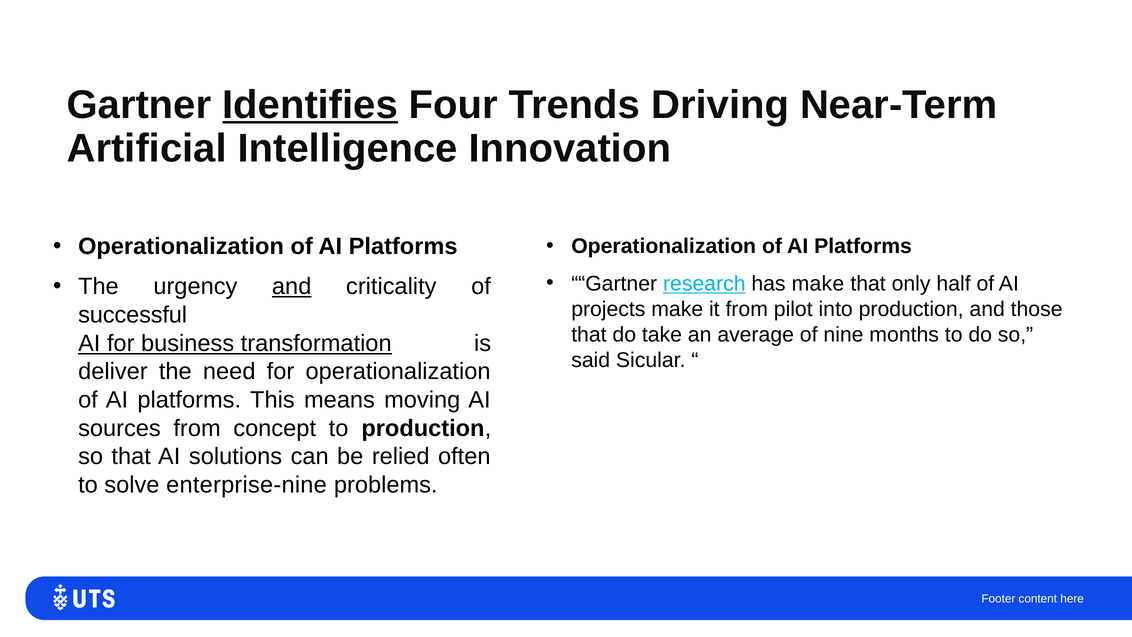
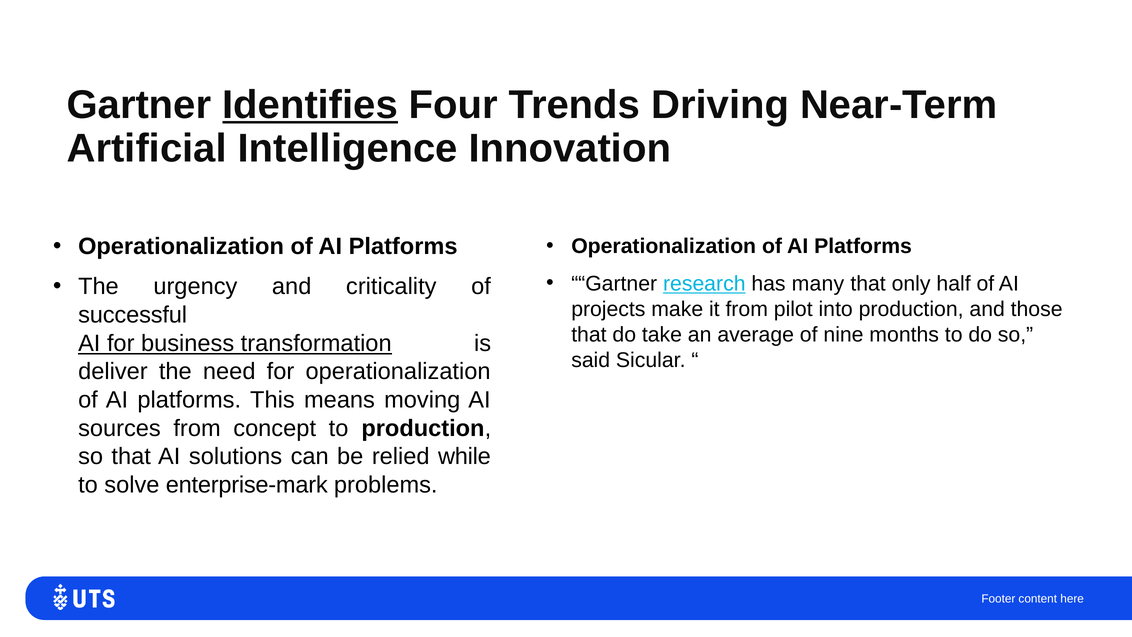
has make: make -> many (818, 283)
and underline: present -> none (292, 287)
often: often -> while (464, 456)
enterprise-nine: enterprise-nine -> enterprise-mark (247, 485)
